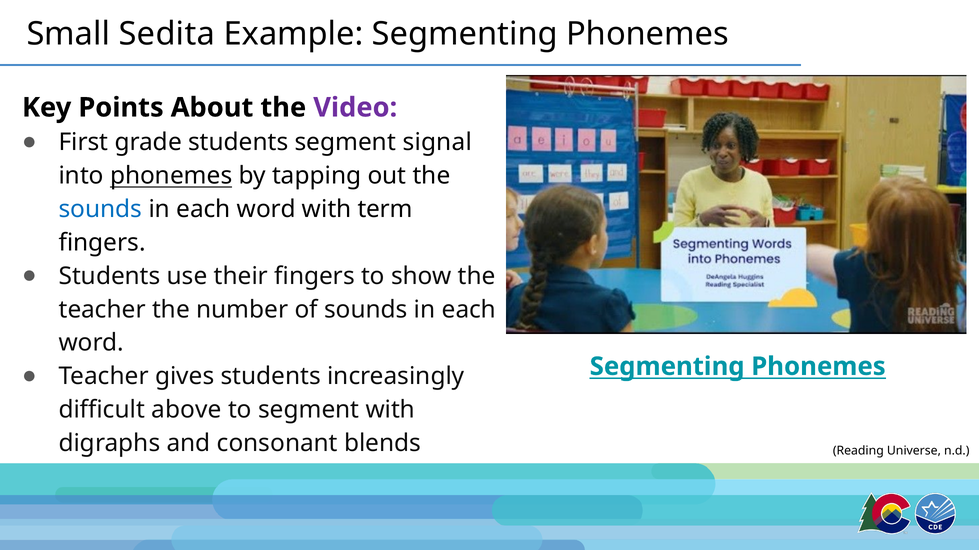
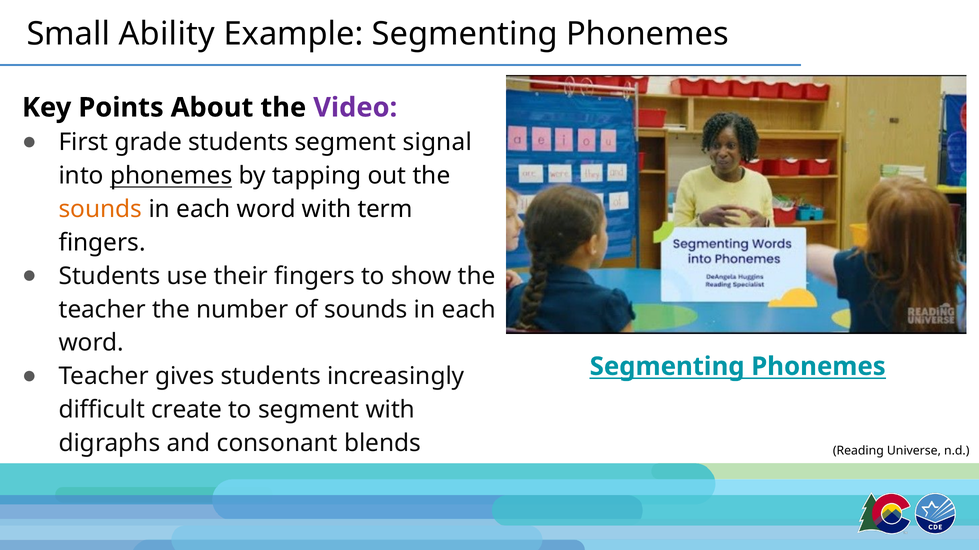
Sedita: Sedita -> Ability (167, 34)
sounds colour: blue -> orange (100, 210)
above: above -> create (187, 410)
